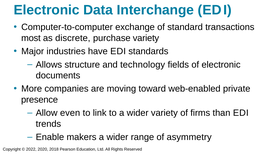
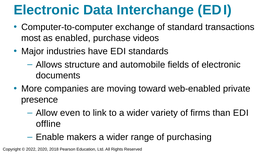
discrete: discrete -> enabled (73, 38)
purchase variety: variety -> videos (146, 38)
technology: technology -> automobile (143, 64)
trends: trends -> offline (48, 124)
asymmetry: asymmetry -> purchasing (189, 137)
